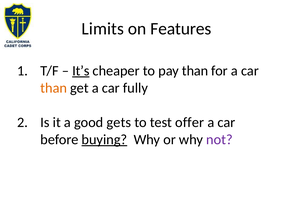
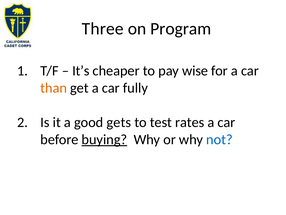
Limits: Limits -> Three (103, 29)
Features: Features -> Program (181, 29)
It’s underline: present -> none (81, 71)
pay than: than -> wise (195, 71)
offer: offer -> rates (190, 122)
not colour: purple -> blue (219, 139)
